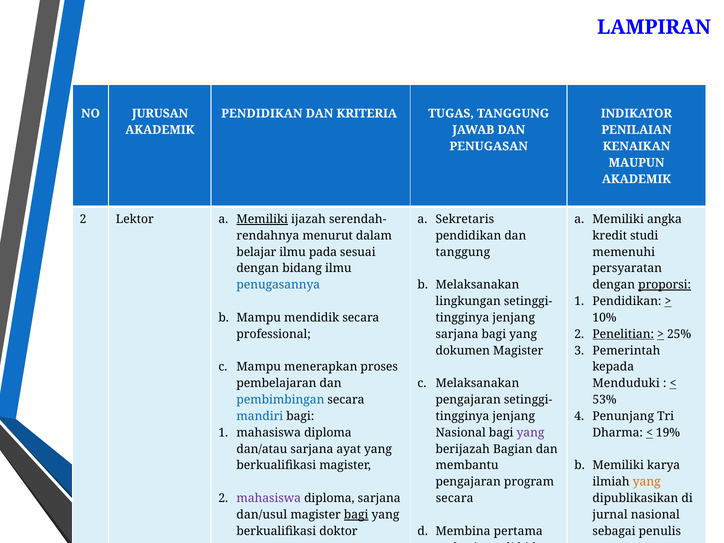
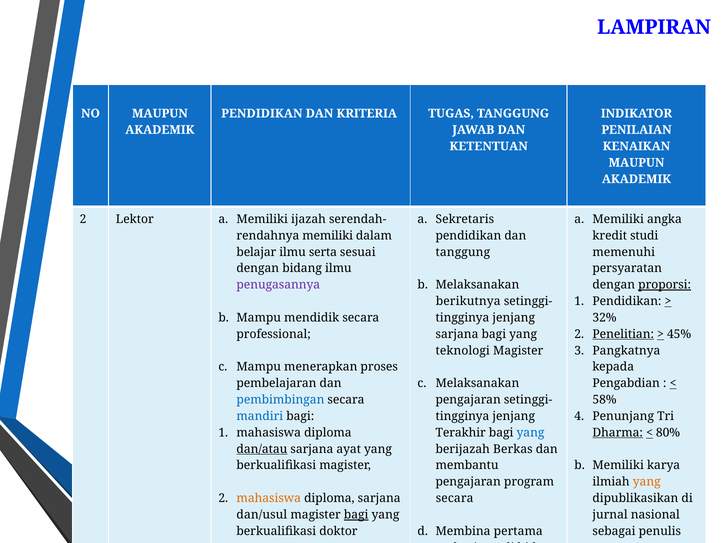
NO JURUSAN: JURUSAN -> MAUPUN (160, 113)
PENUGASAN: PENUGASAN -> KETENTUAN (489, 146)
Memiliki underline: present -> none (262, 219)
menurut: menurut -> memiliki (328, 236)
pada: pada -> serta (323, 252)
penugasannya colour: blue -> purple (278, 285)
lingkungan: lingkungan -> berikutnya (468, 301)
10%: 10% -> 32% (605, 318)
25%: 25% -> 45% (679, 334)
dokumen: dokumen -> teknologi (463, 351)
Pemerintah: Pemerintah -> Pangkatnya (626, 351)
Menduduki: Menduduki -> Pengabdian (626, 383)
53%: 53% -> 58% (605, 400)
Nasional: Nasional -> Terakhir (461, 433)
yang colour: purple -> blue (530, 433)
Dharma underline: none -> present (618, 433)
19%: 19% -> 80% (668, 433)
dan/atau underline: none -> present (262, 449)
Bagian: Bagian -> Berkas (513, 449)
mahasiswa colour: purple -> orange (269, 498)
